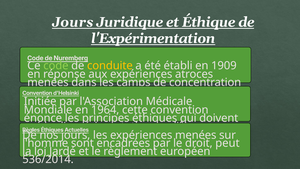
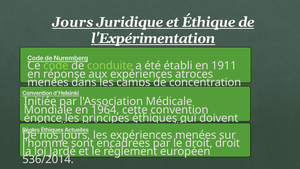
conduite colour: yellow -> light green (110, 66)
1909: 1909 -> 1911 (224, 66)
droit peut: peut -> droit (228, 143)
